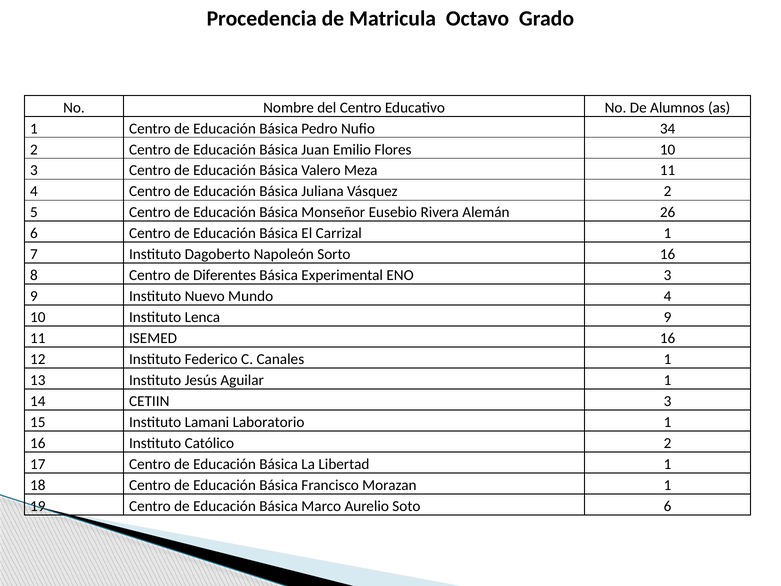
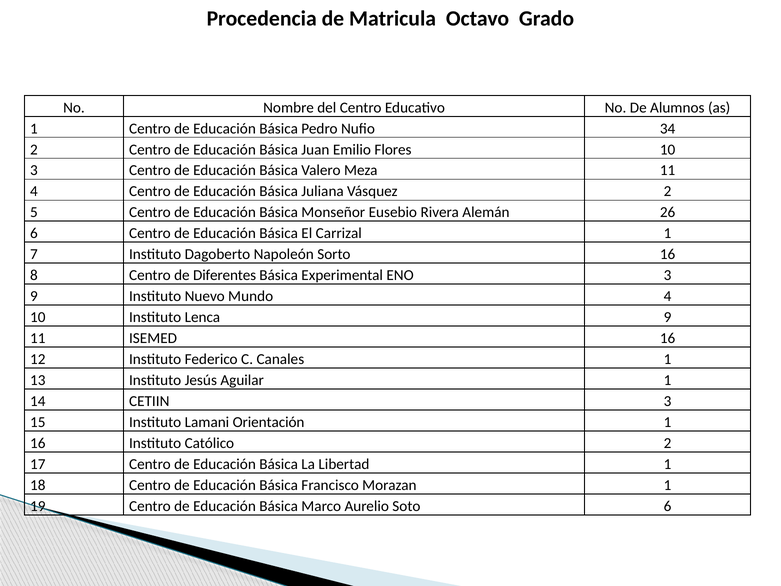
Laboratorio: Laboratorio -> Orientación (269, 422)
